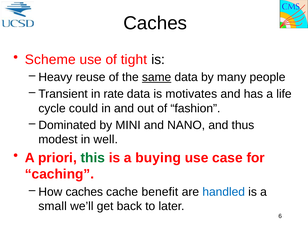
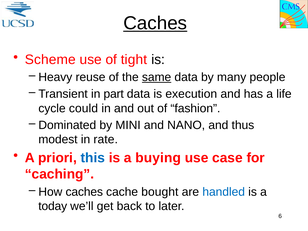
Caches underline: none -> present (155, 23)
rate: rate -> part (114, 94)
motivates: motivates -> execution (191, 94)
well: well -> rate (106, 139)
this colour: green -> blue (93, 158)
benefit: benefit -> bought (160, 192)
small: small -> today (53, 206)
